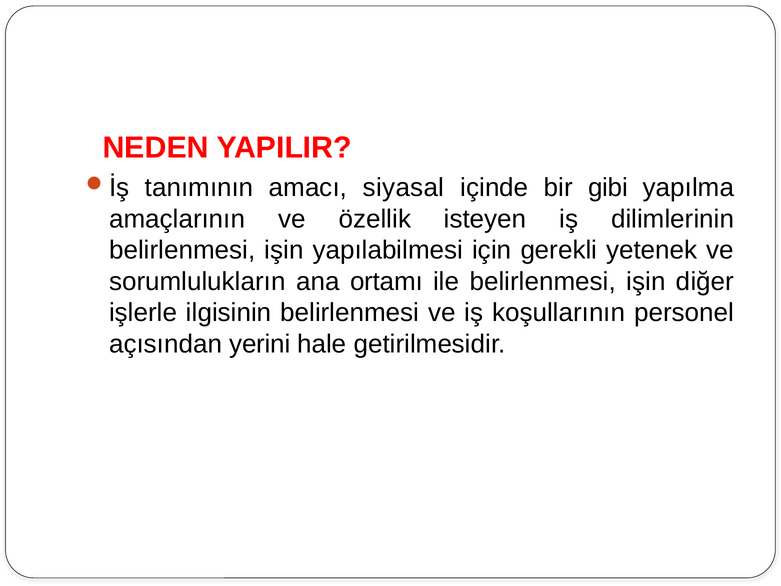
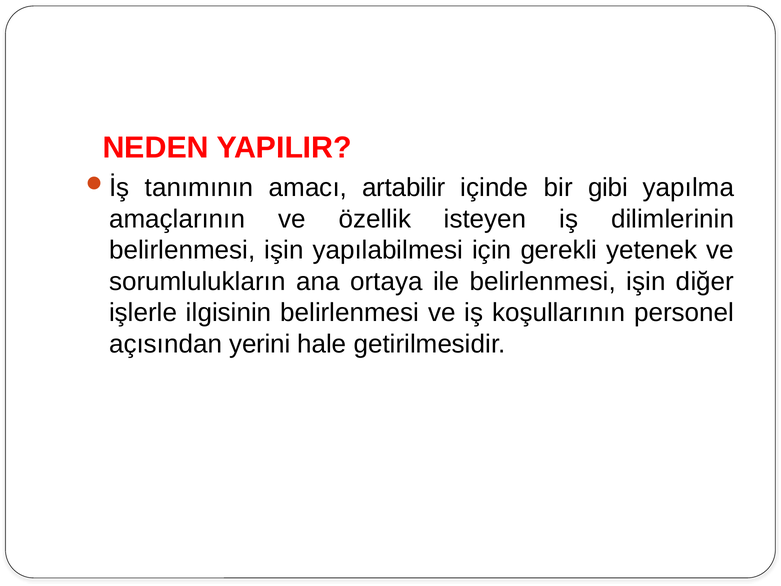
siyasal: siyasal -> artabilir (404, 188)
ortamı: ortamı -> ortaya (386, 281)
